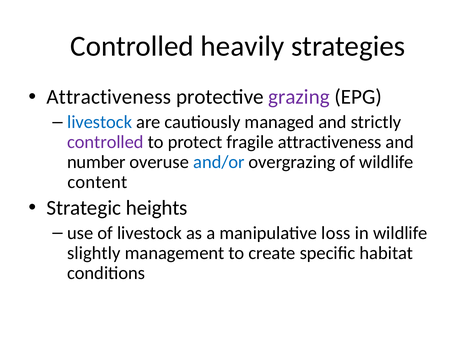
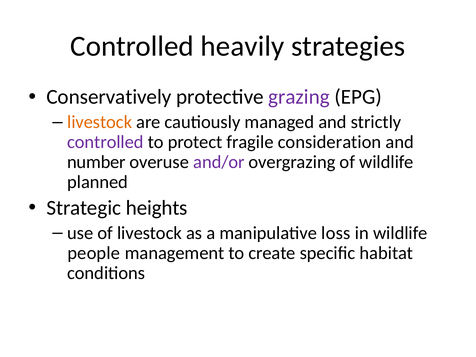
Attractiveness: Attractiveness -> Conservatively (109, 97)
livestock colour: blue -> orange (100, 122)
fragile attractiveness: attractiveness -> consideration (330, 142)
and/or colour: blue -> purple (219, 162)
content: content -> planned (98, 182)
slightly: slightly -> people (94, 253)
